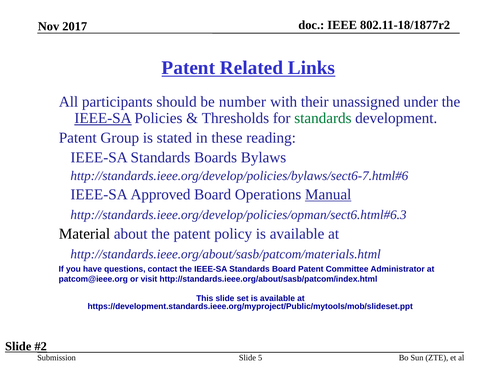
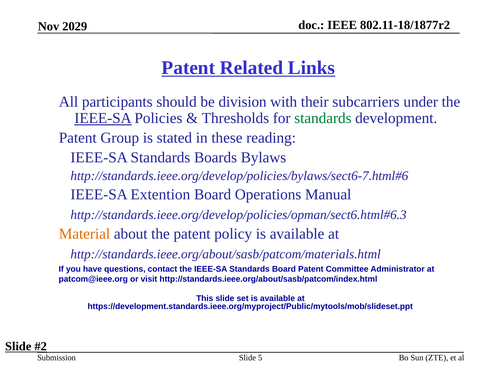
2017: 2017 -> 2029 (75, 27)
number: number -> division (243, 102)
unassigned: unassigned -> subcarriers (366, 102)
Approved: Approved -> Extention (160, 194)
Manual underline: present -> none (328, 194)
Material colour: black -> orange (84, 234)
